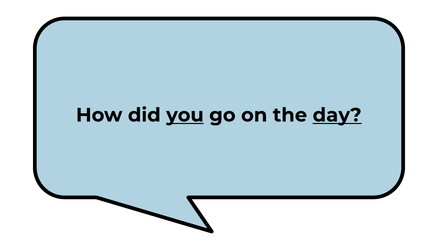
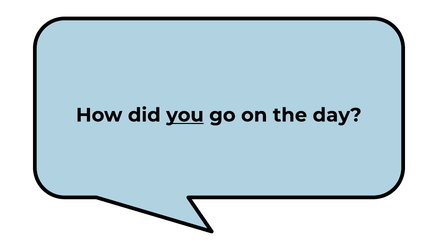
day underline: present -> none (337, 115)
